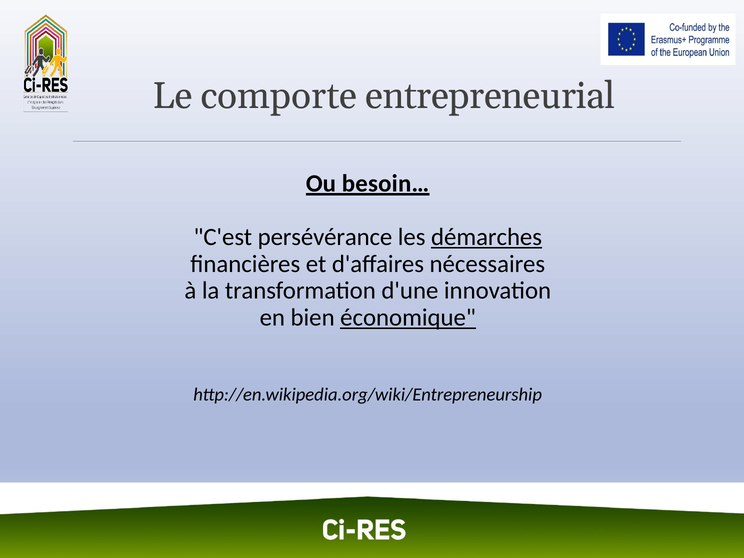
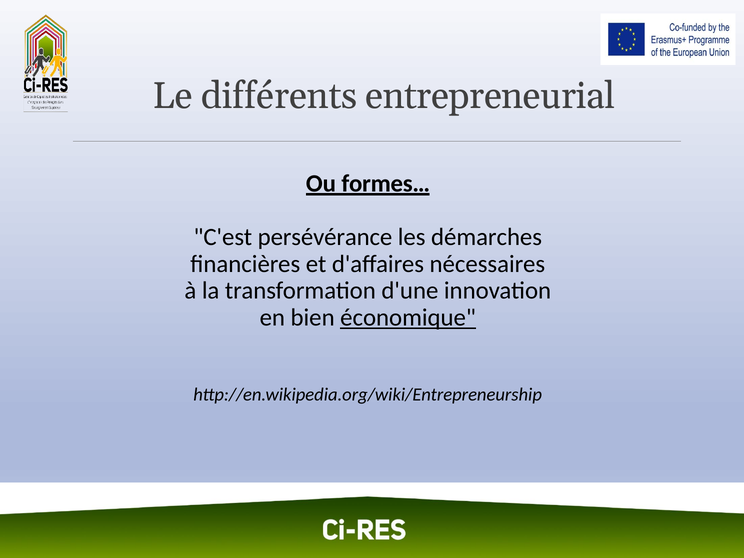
comporte: comporte -> différents (279, 96)
besoin…: besoin… -> formes… (386, 184)
démarches underline: present -> none (487, 237)
